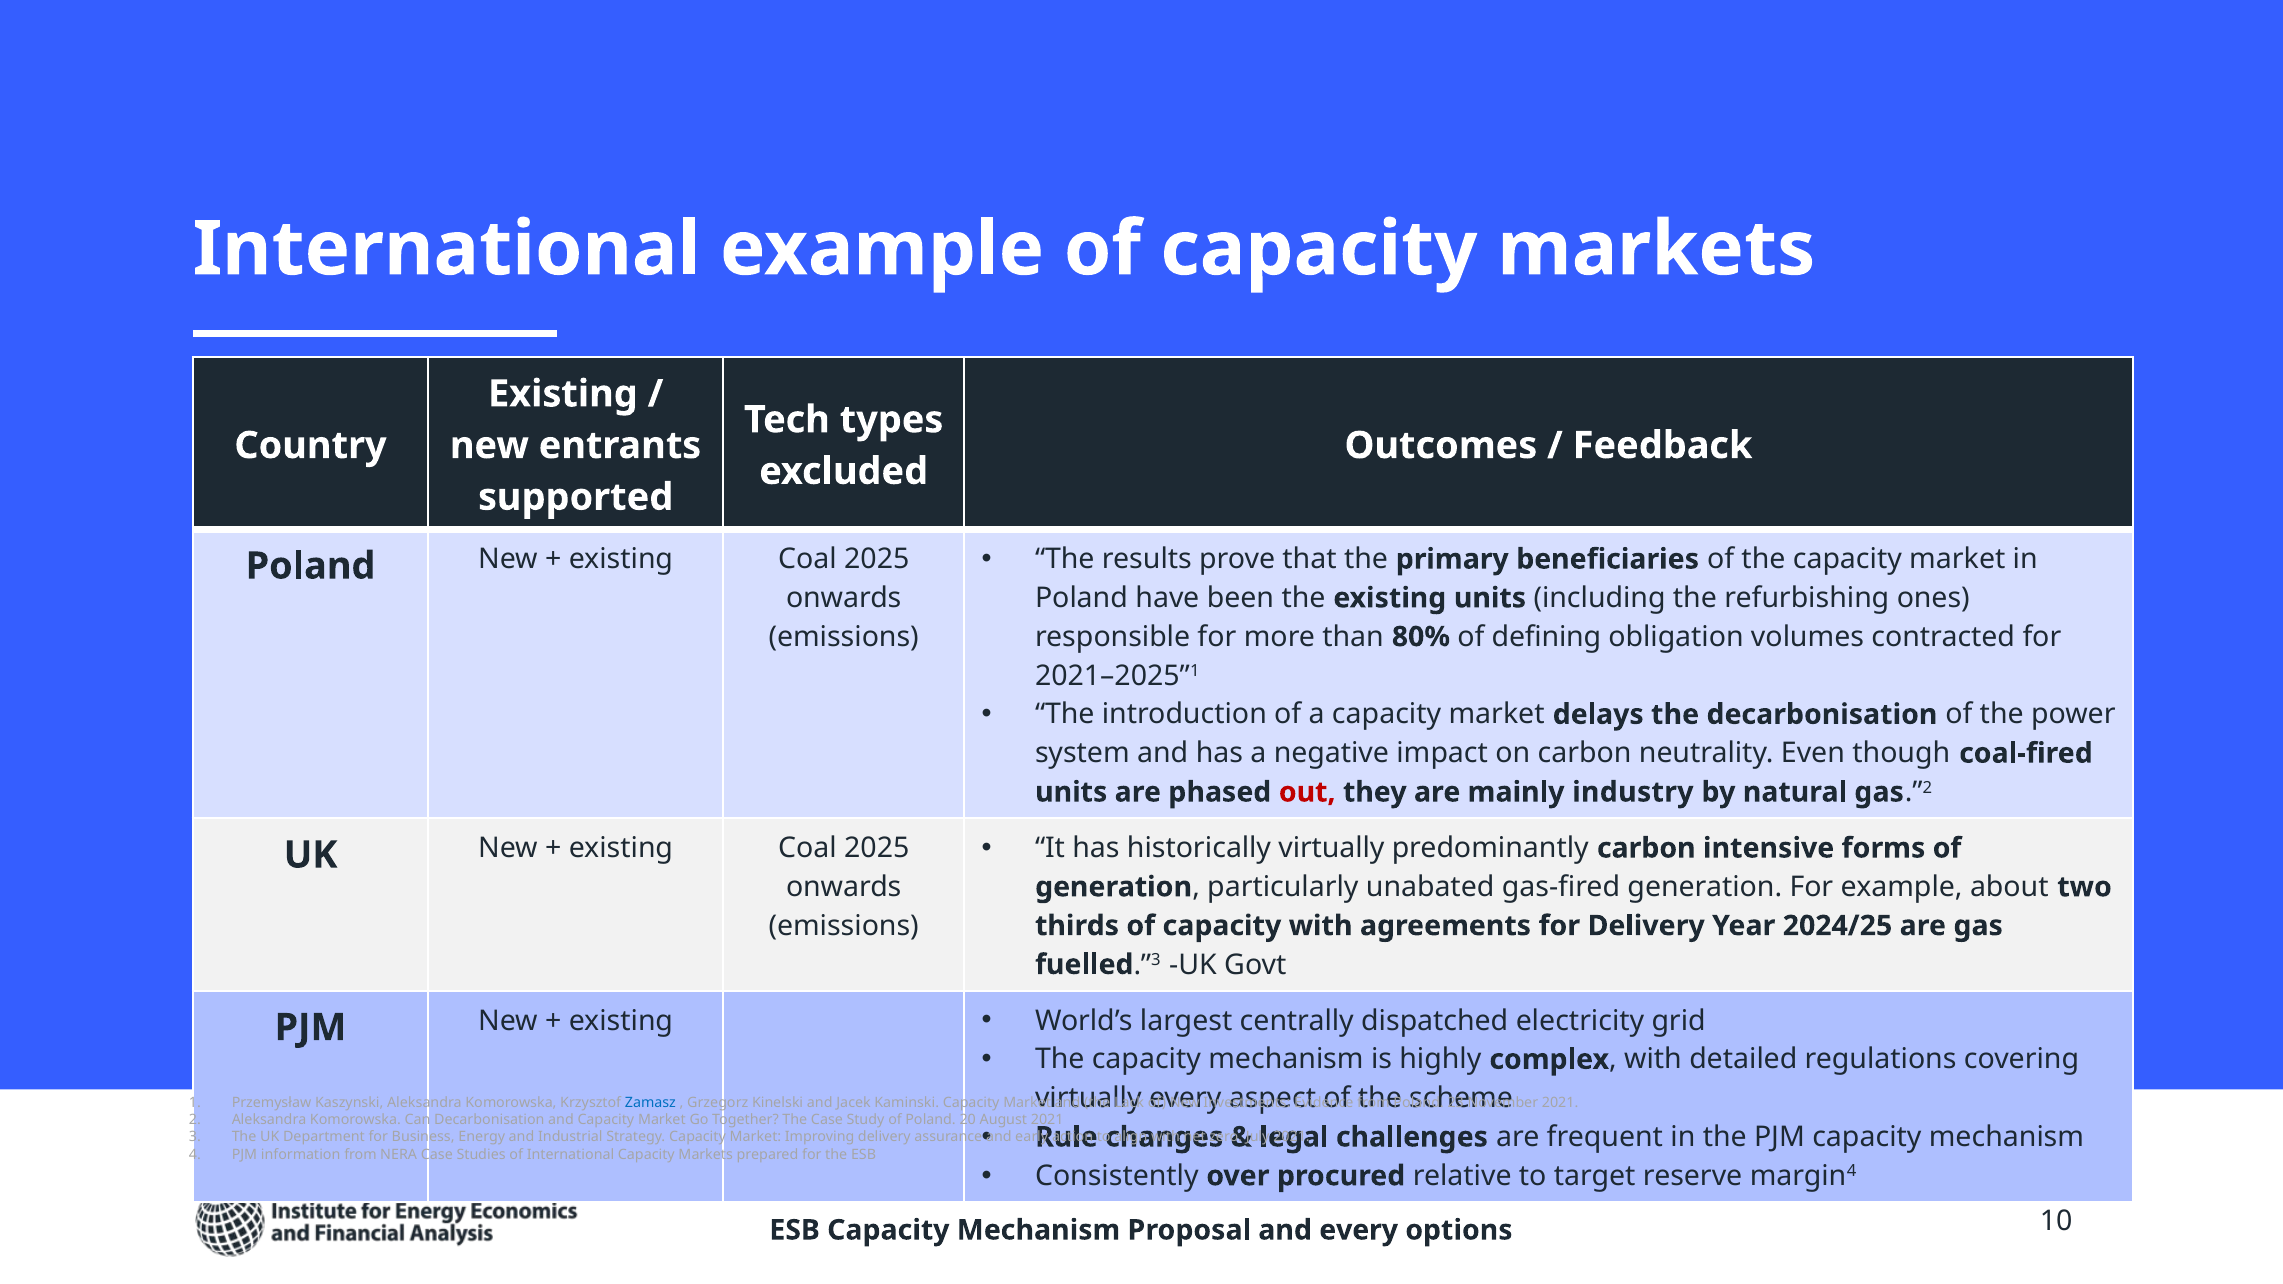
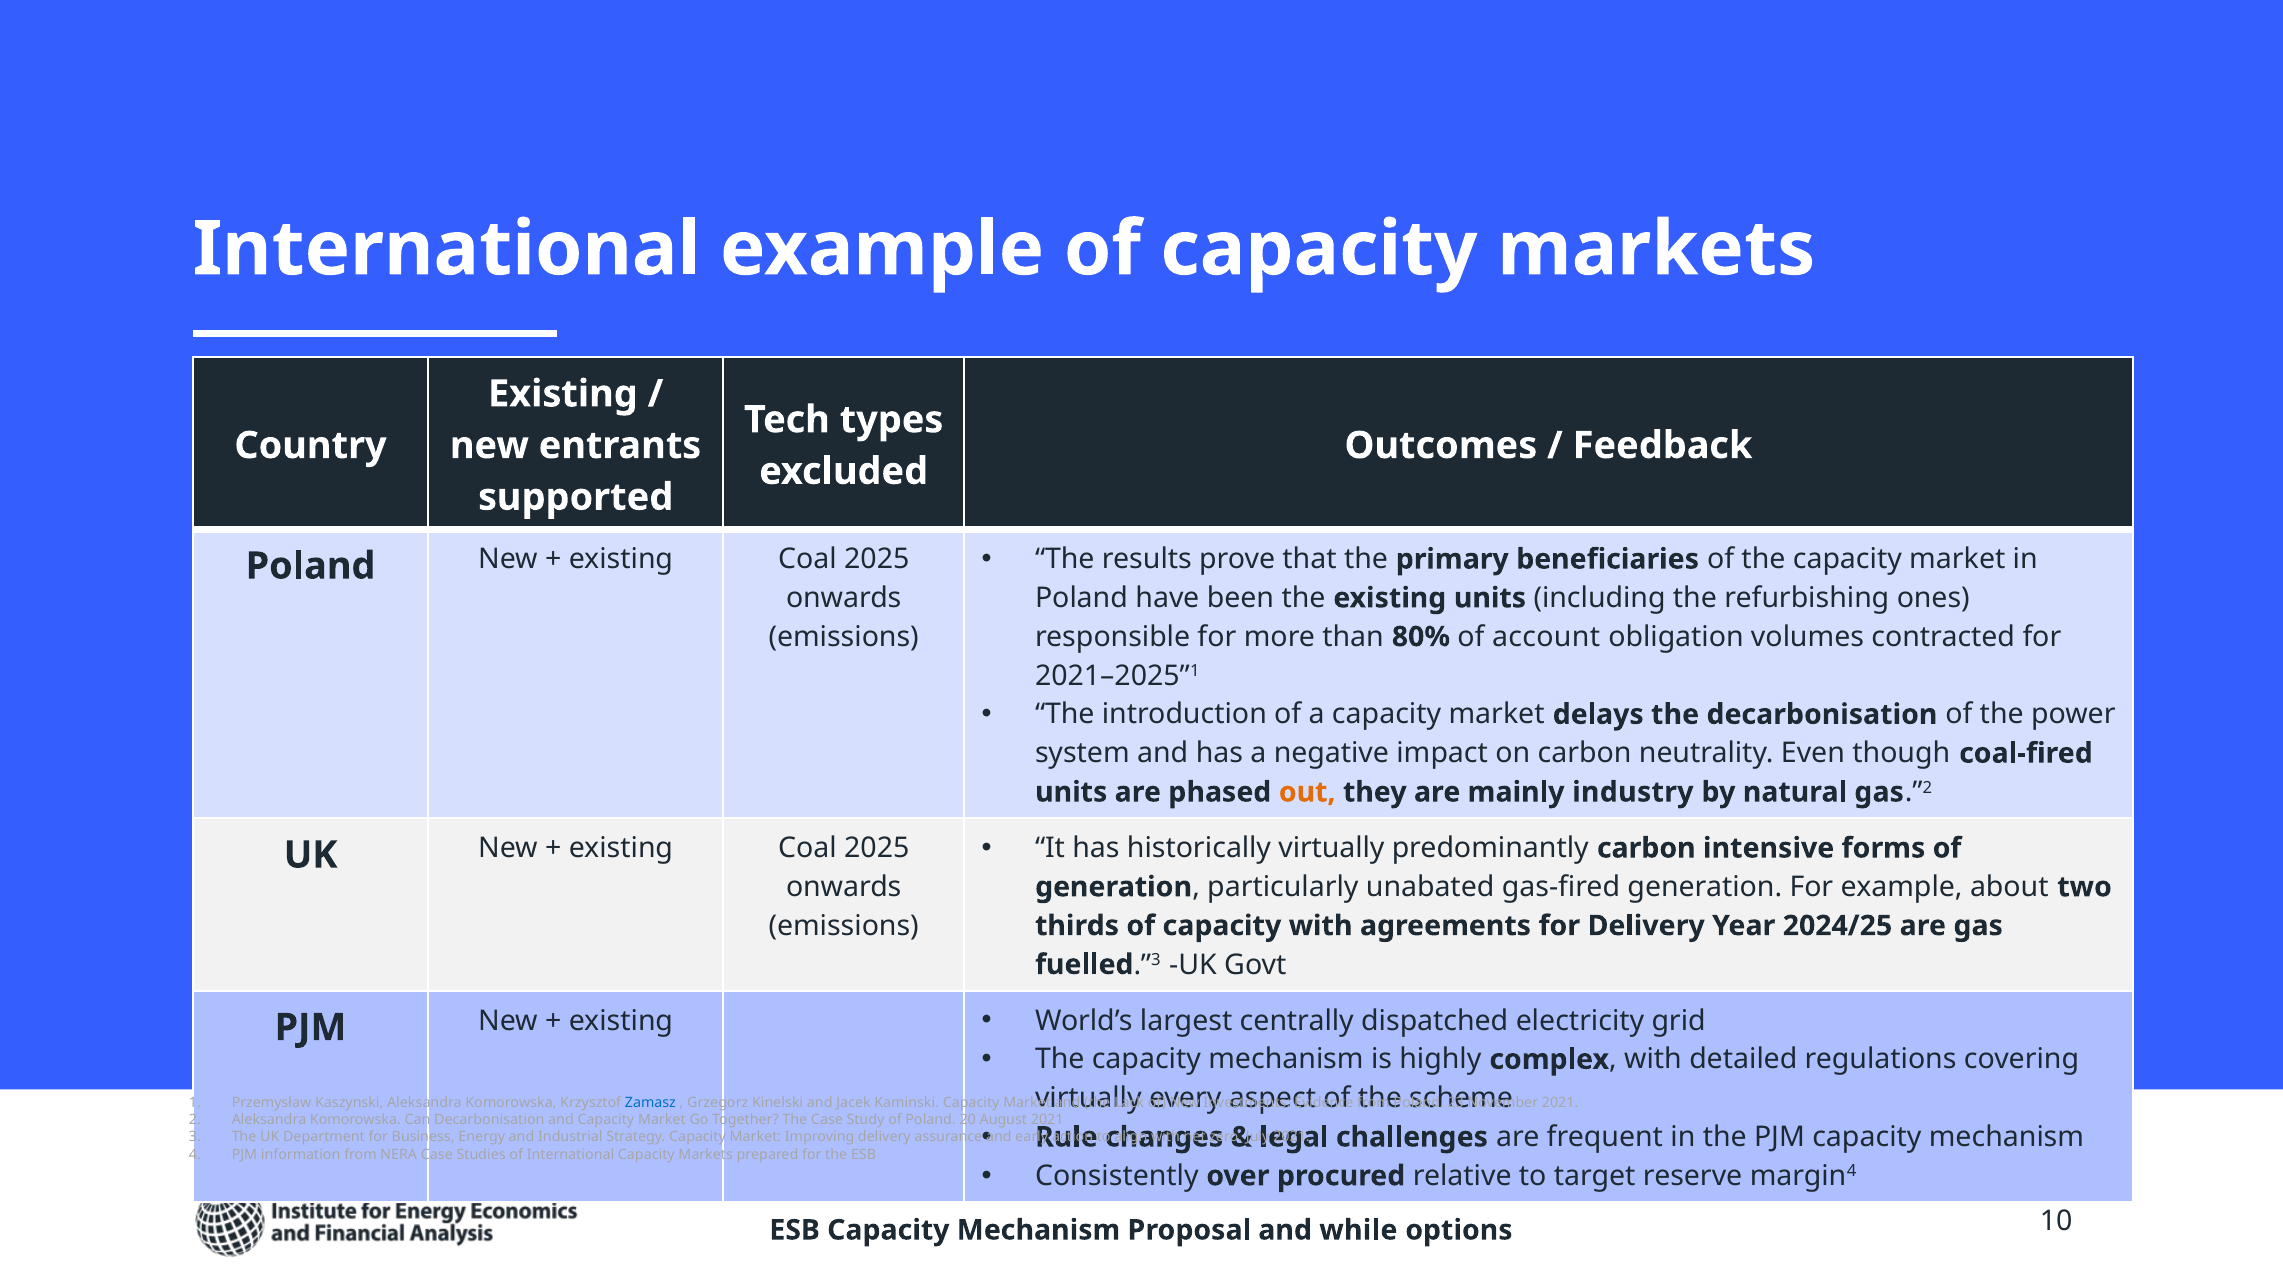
defining: defining -> account (1546, 637)
out colour: red -> orange (1307, 792)
and every: every -> while (1358, 1230)
